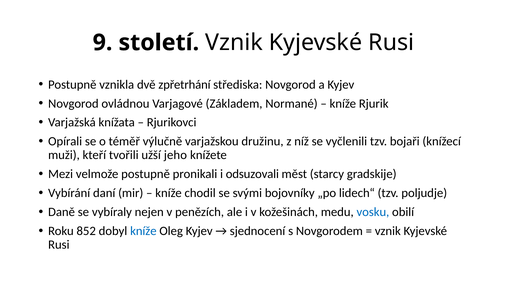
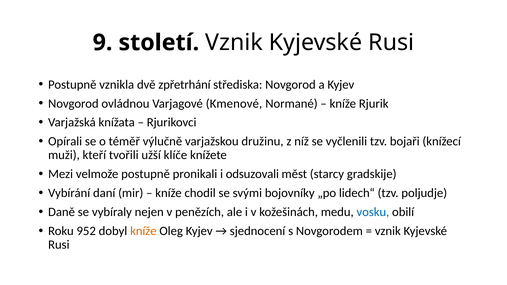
Základem: Základem -> Kmenové (234, 104)
jeho: jeho -> klíče (175, 155)
852: 852 -> 952 (86, 231)
kníže colour: blue -> orange (143, 231)
